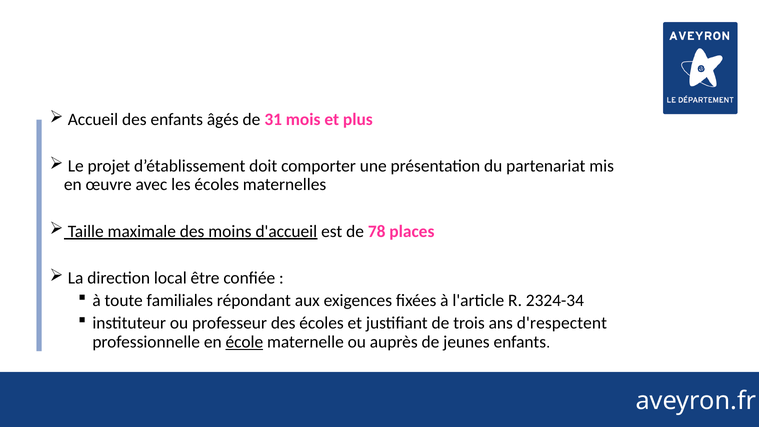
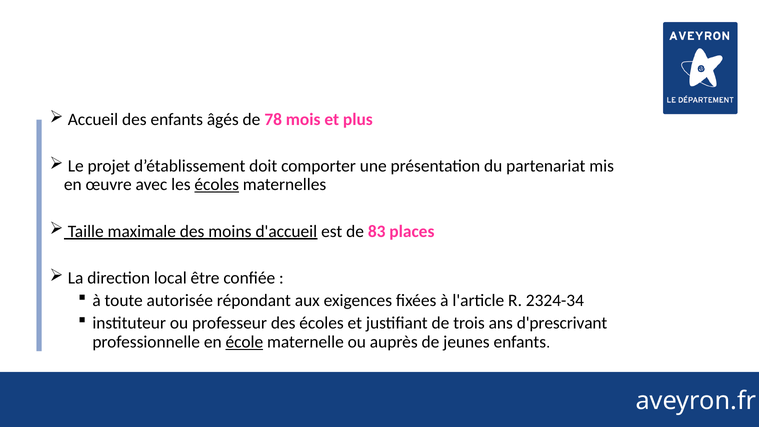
31: 31 -> 78 (273, 119)
écoles underline: none -> present (217, 185)
78: 78 -> 83 (377, 231)
familiales: familiales -> autorisée (180, 300)
d'respectent: d'respectent -> d'prescrivant (562, 323)
